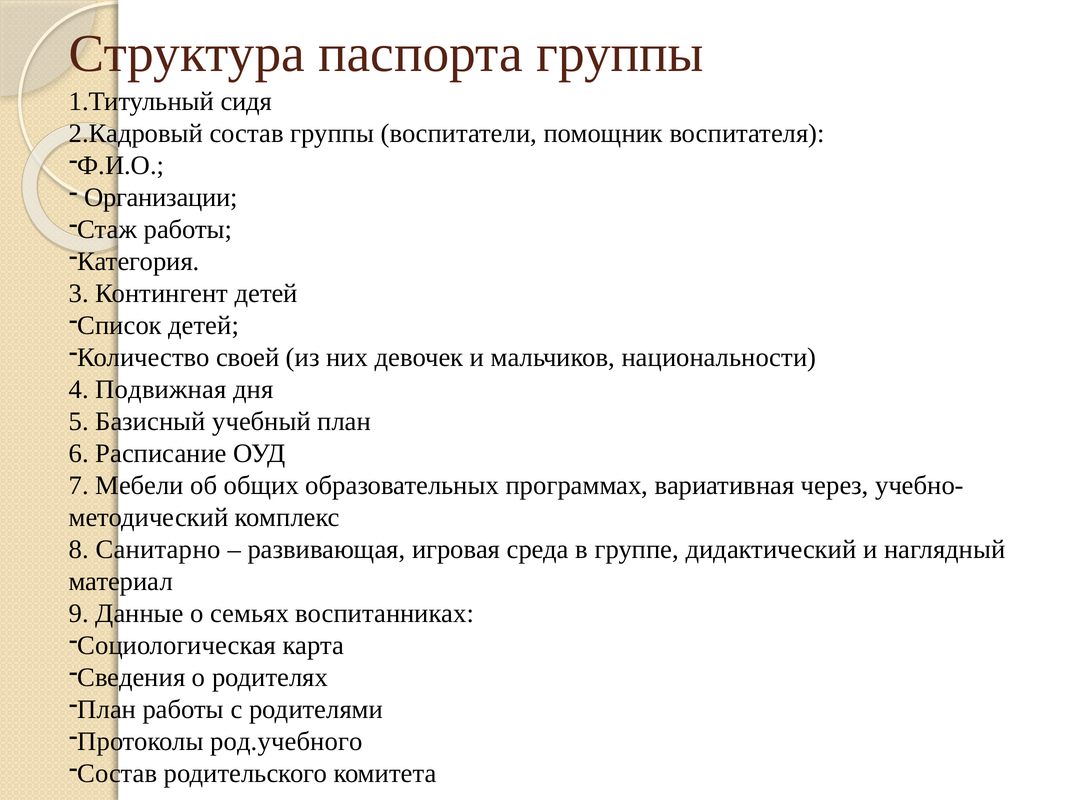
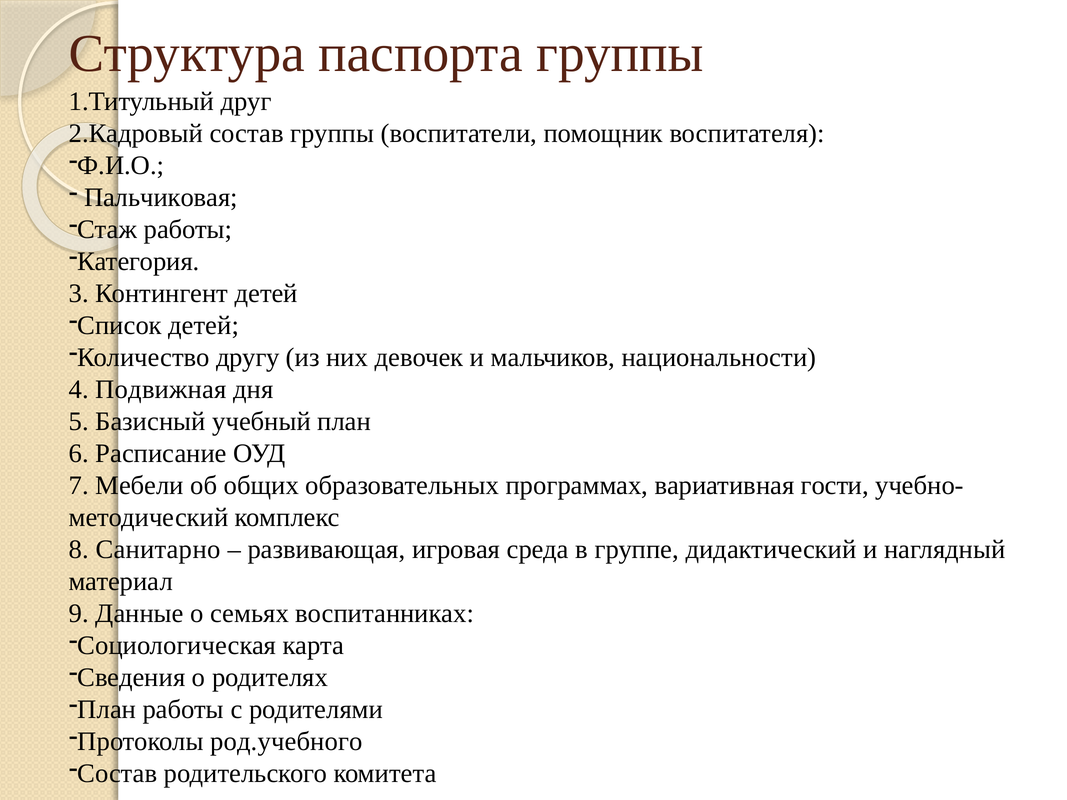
сидя: сидя -> друг (246, 101)
Организации: Организации -> Пальчиковая (161, 197)
своей: своей -> другу (248, 358)
через: через -> гости (835, 486)
